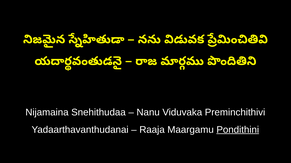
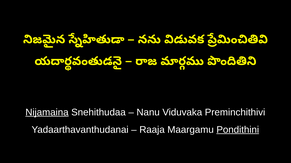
Nijamaina underline: none -> present (47, 113)
